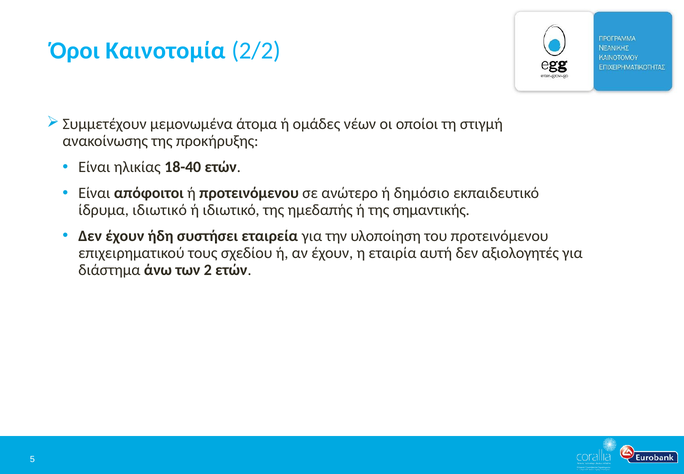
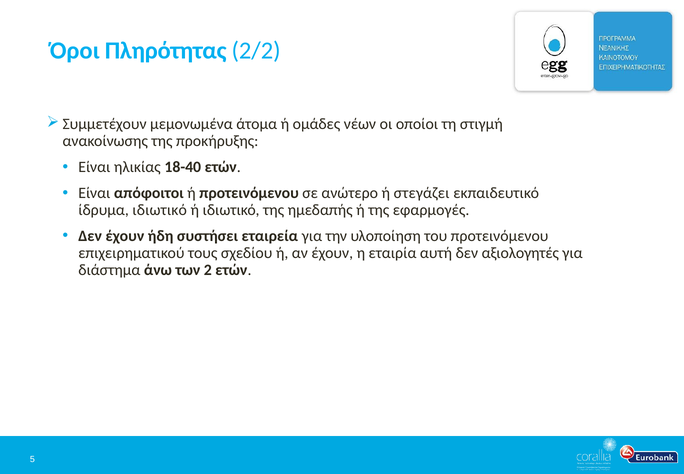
Καινοτομία: Καινοτομία -> Πληρότητας (166, 51)
δημόσιο: δημόσιο -> στεγάζει (422, 193)
σημαντικής: σημαντικής -> εφαρμογές (431, 210)
